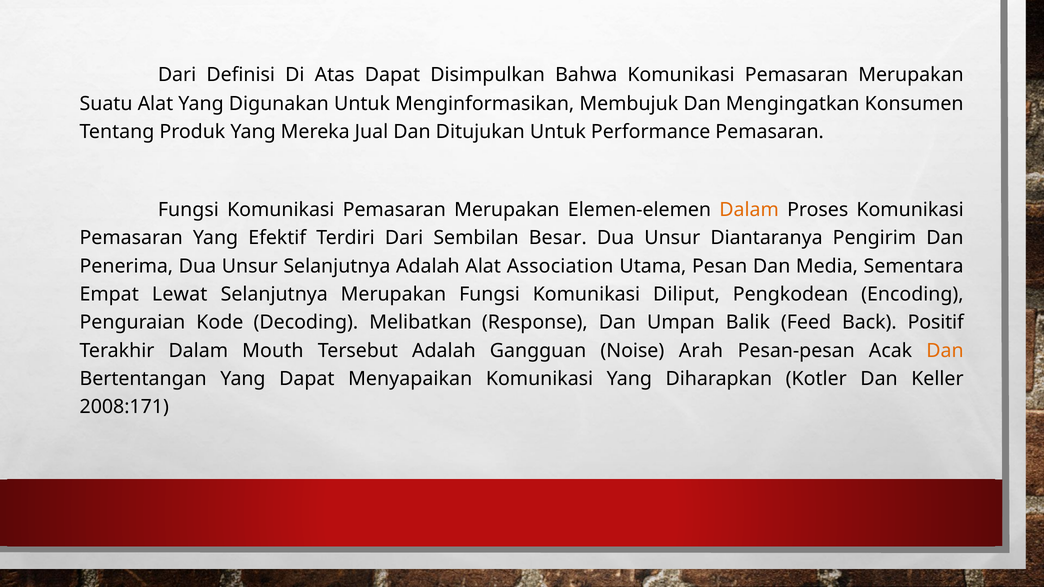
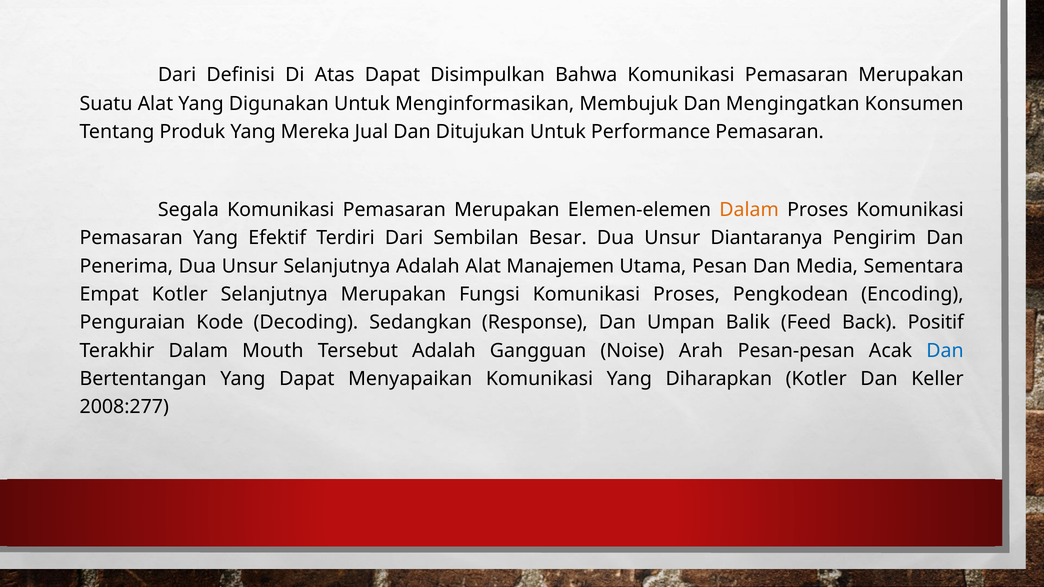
Fungsi: Fungsi -> Segala (188, 210)
Association: Association -> Manajemen (560, 266)
Empat Lewat: Lewat -> Kotler (180, 294)
Komunikasi Diliput: Diliput -> Proses (686, 294)
Melibatkan: Melibatkan -> Sedangkan (421, 323)
Dan colour: orange -> blue (945, 351)
2008:171: 2008:171 -> 2008:277 (124, 407)
